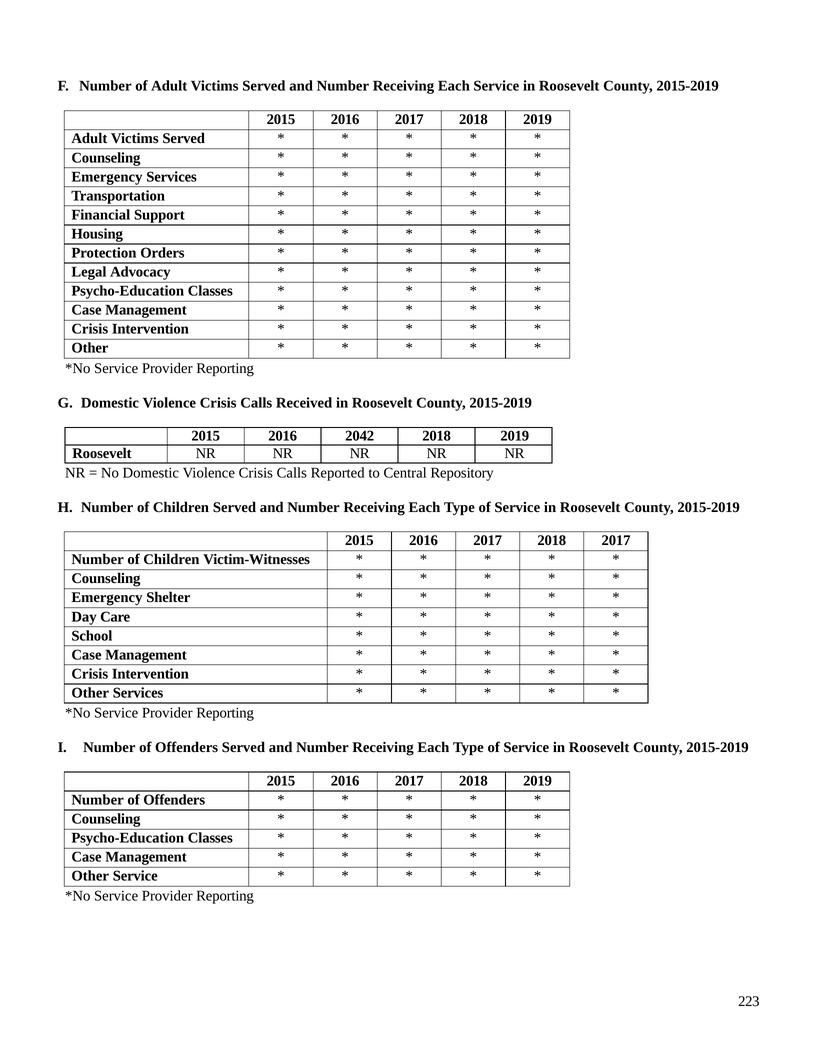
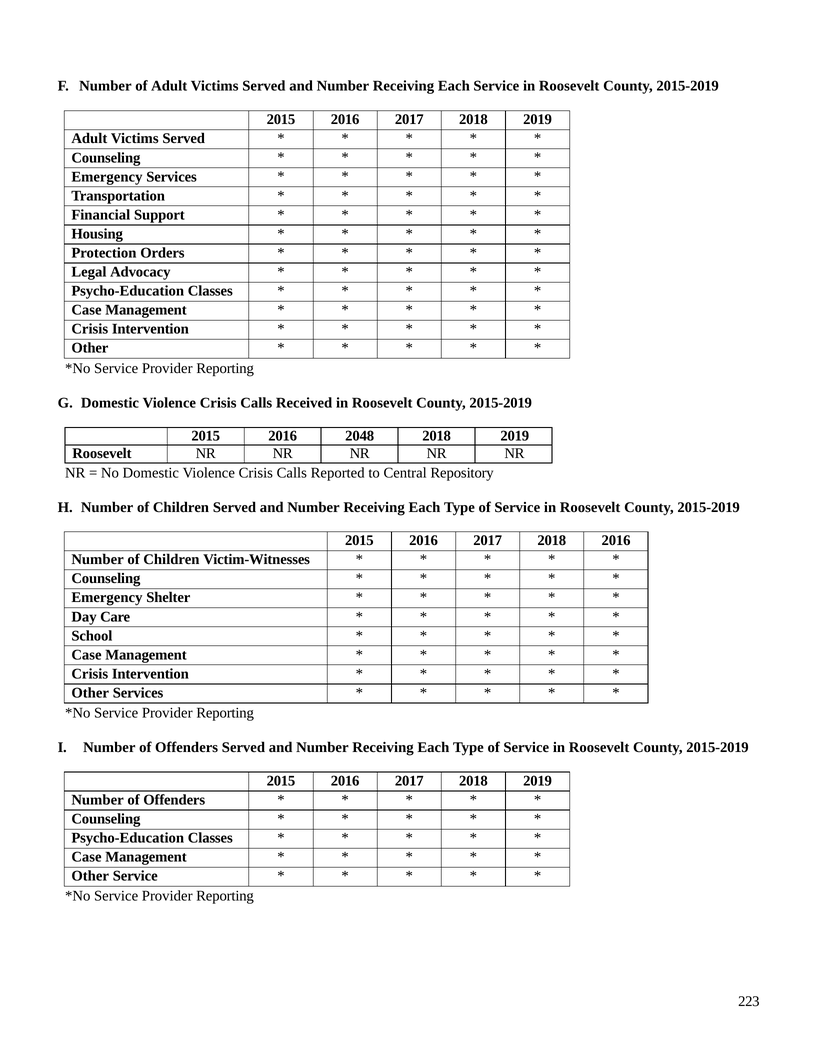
2042: 2042 -> 2048 (360, 436)
2018 2017: 2017 -> 2016 (616, 541)
